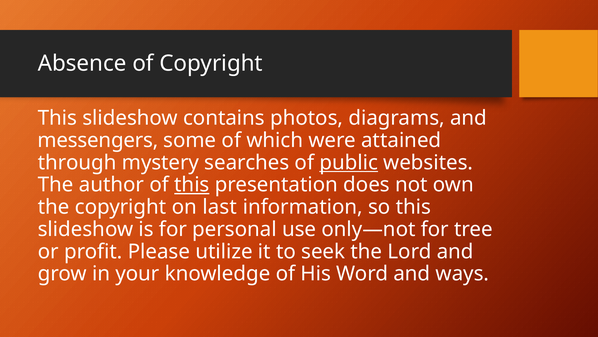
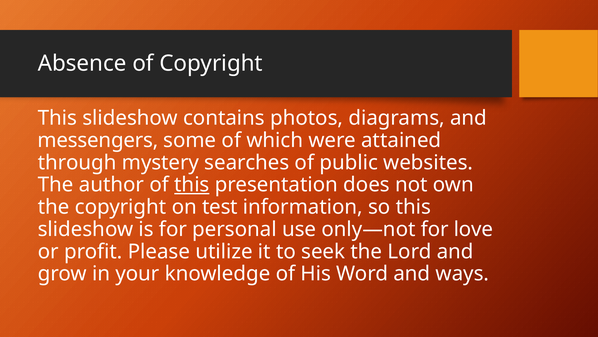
public underline: present -> none (349, 162)
last: last -> test (220, 207)
tree: tree -> love (473, 229)
